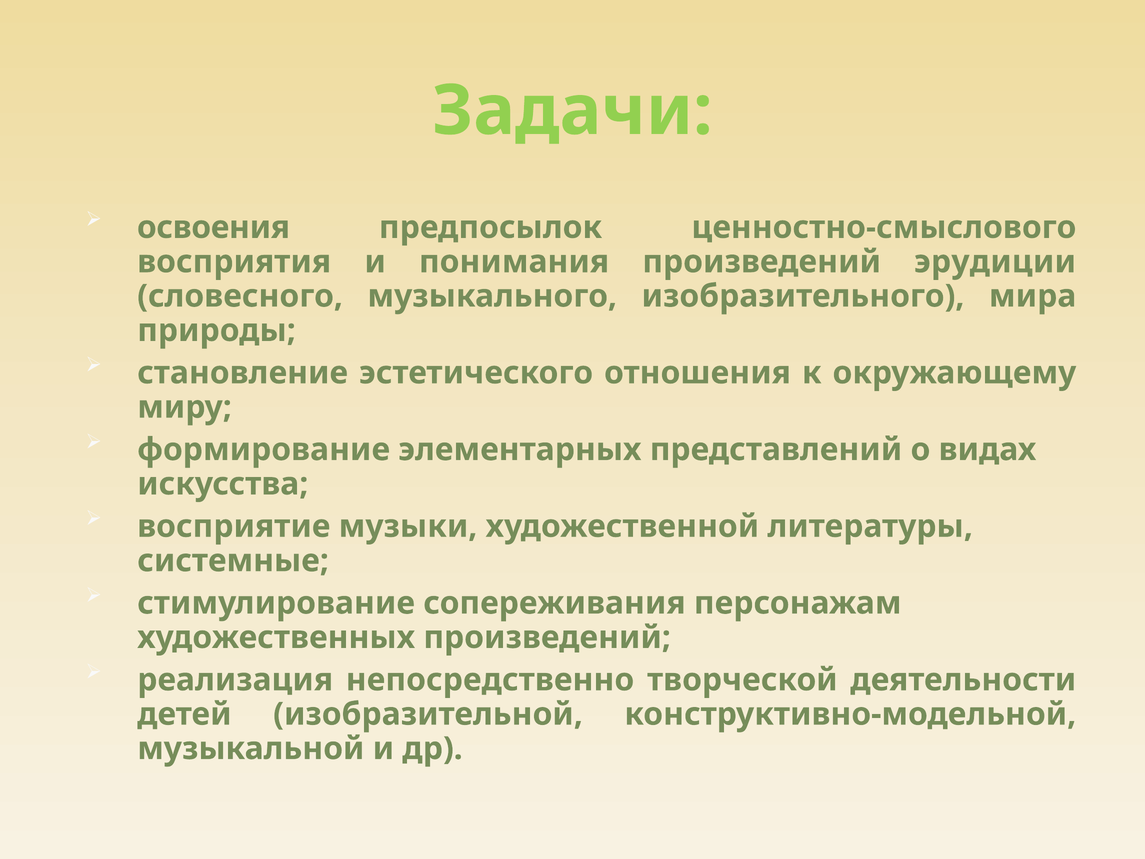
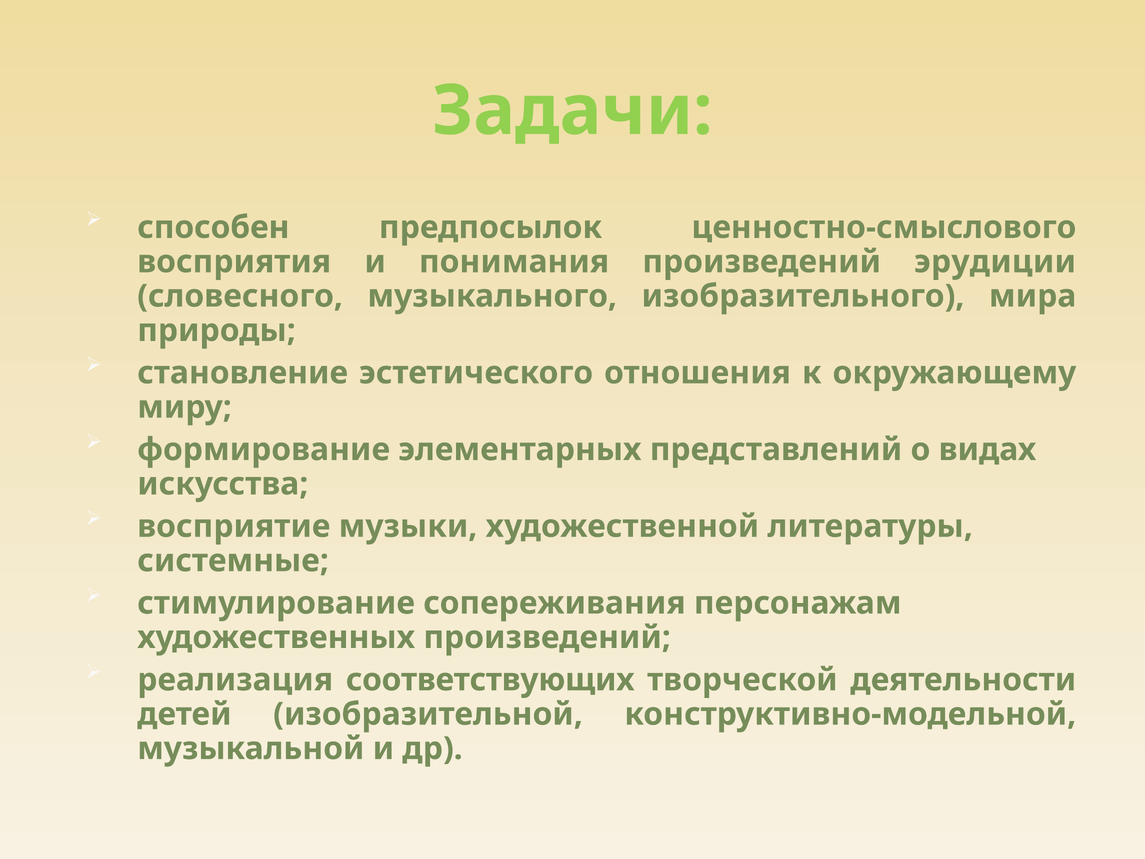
освоения: освоения -> способен (213, 227)
непосредственно: непосредственно -> соответствующих (490, 680)
